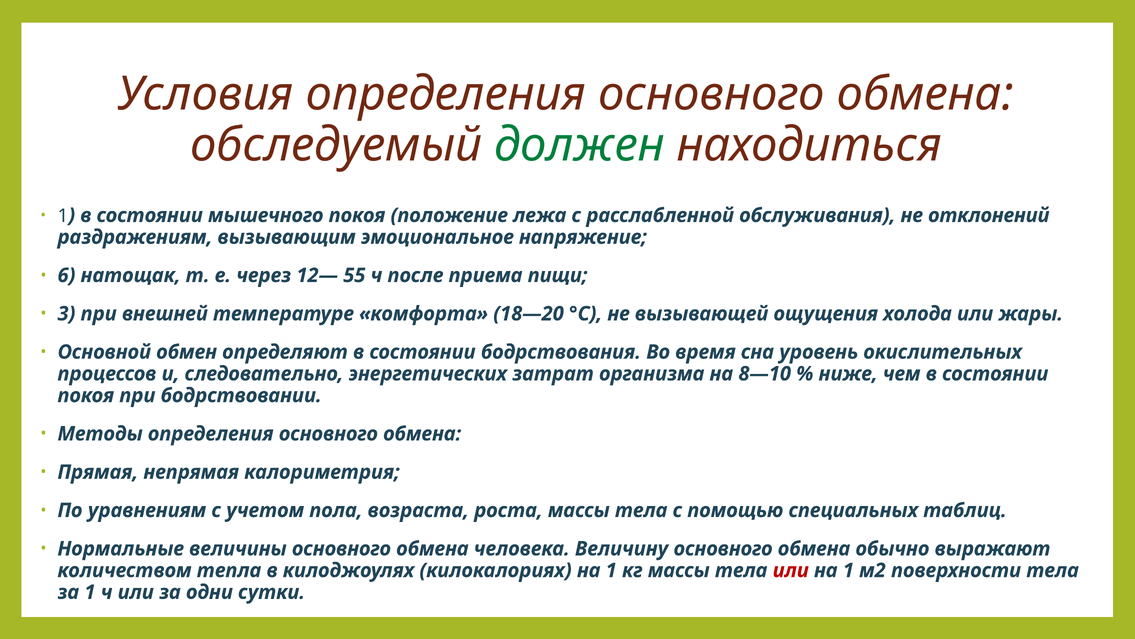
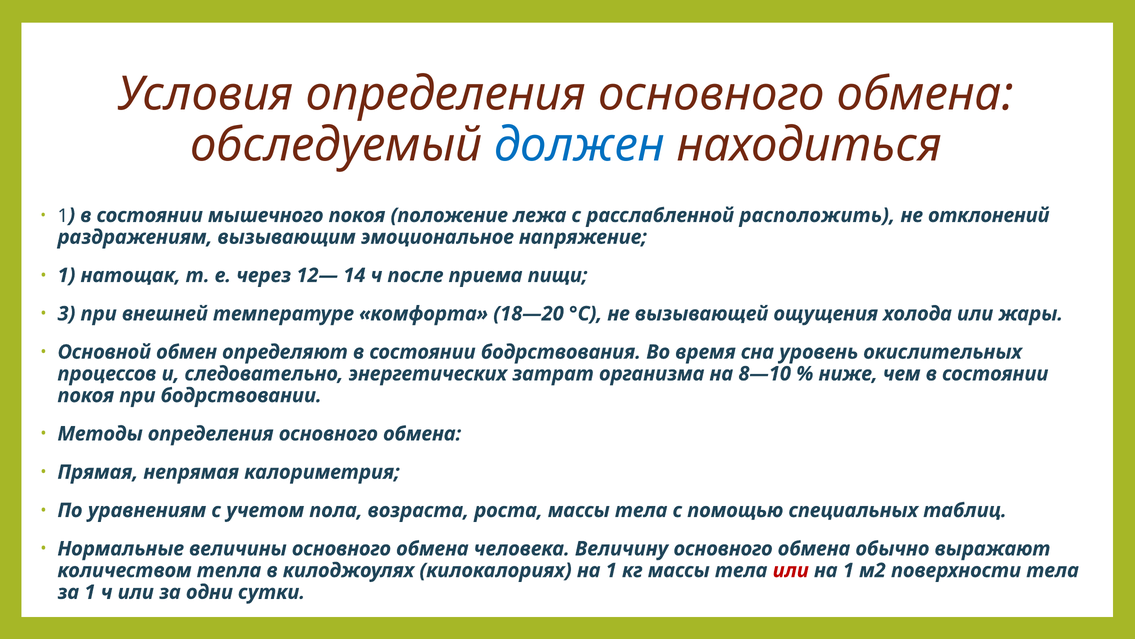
должен colour: green -> blue (579, 145)
обслуживания: обслуживания -> расположить (817, 215)
6: 6 -> 1 (66, 275)
55: 55 -> 14 (354, 275)
